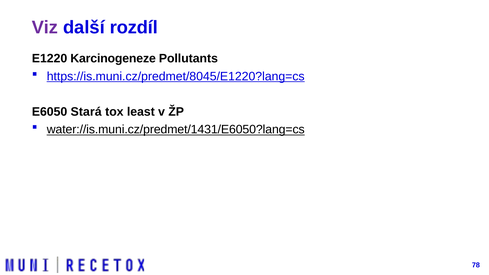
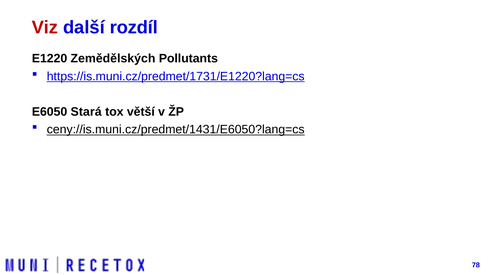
Viz colour: purple -> red (45, 27)
Karcinogeneze: Karcinogeneze -> Zemědělských (113, 59)
https://is.muni.cz/predmet/8045/E1220?lang=cs: https://is.muni.cz/predmet/8045/E1220?lang=cs -> https://is.muni.cz/predmet/1731/E1220?lang=cs (176, 76)
least: least -> větší (141, 112)
water://is.muni.cz/predmet/1431/E6050?lang=cs: water://is.muni.cz/predmet/1431/E6050?lang=cs -> ceny://is.muni.cz/predmet/1431/E6050?lang=cs (176, 130)
